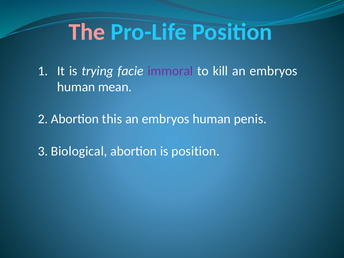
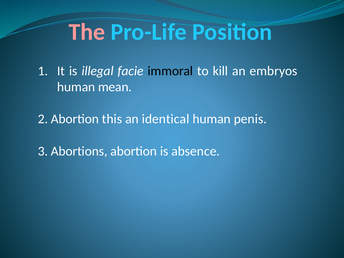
trying: trying -> illegal (98, 71)
immoral colour: purple -> black (170, 71)
embryos: embryos -> identical (166, 119)
Biological: Biological -> Abortions (79, 151)
is position: position -> absence (196, 151)
